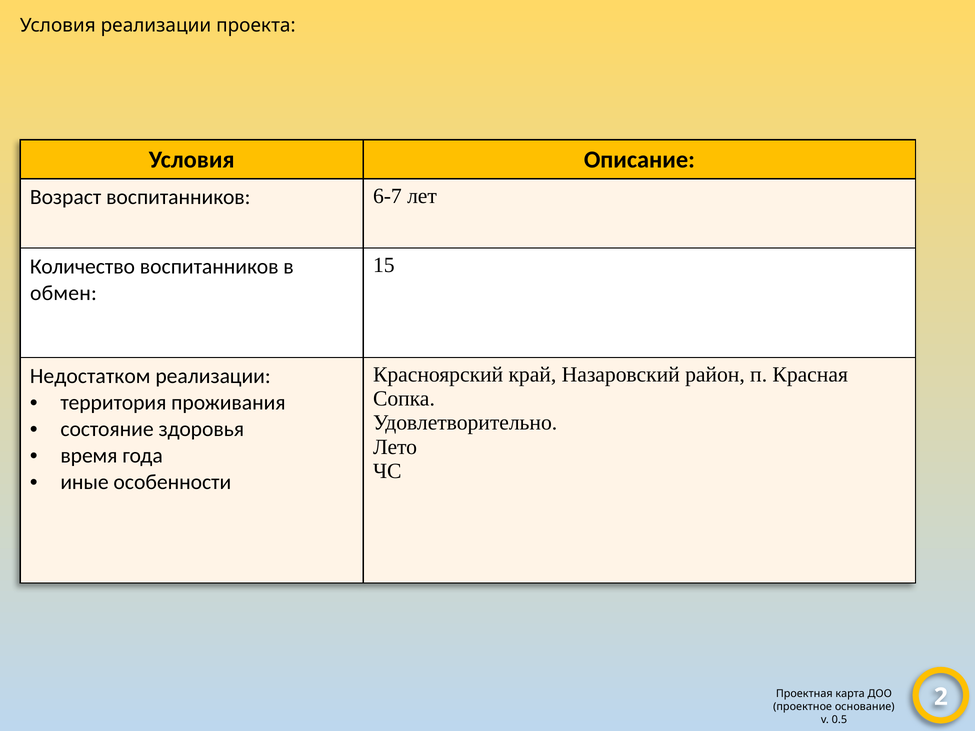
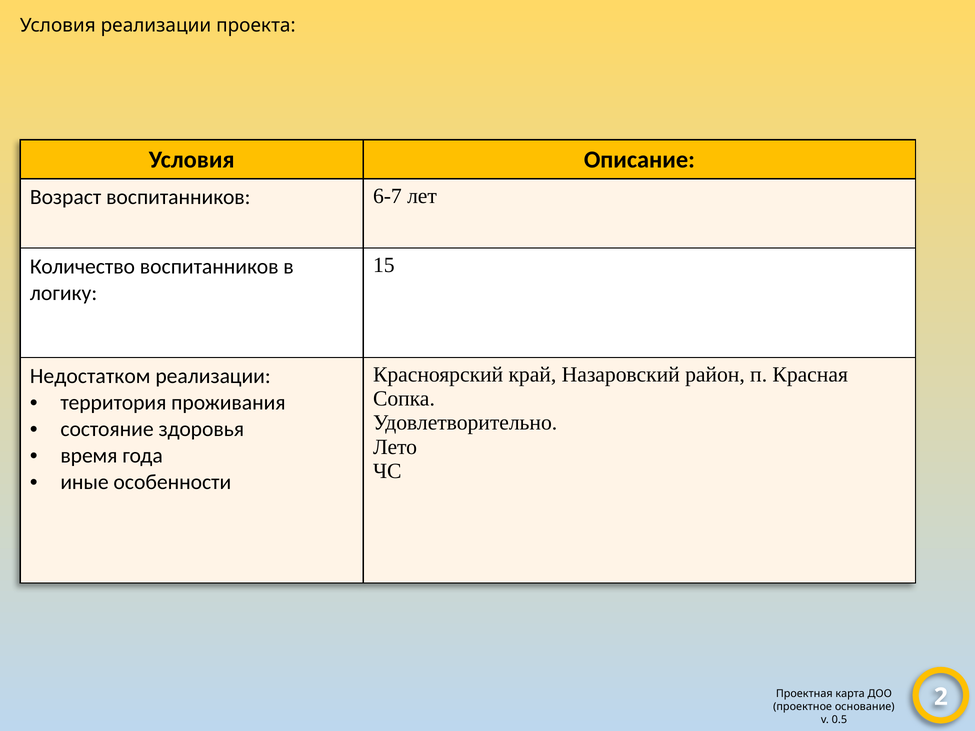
обмен: обмен -> логику (64, 293)
